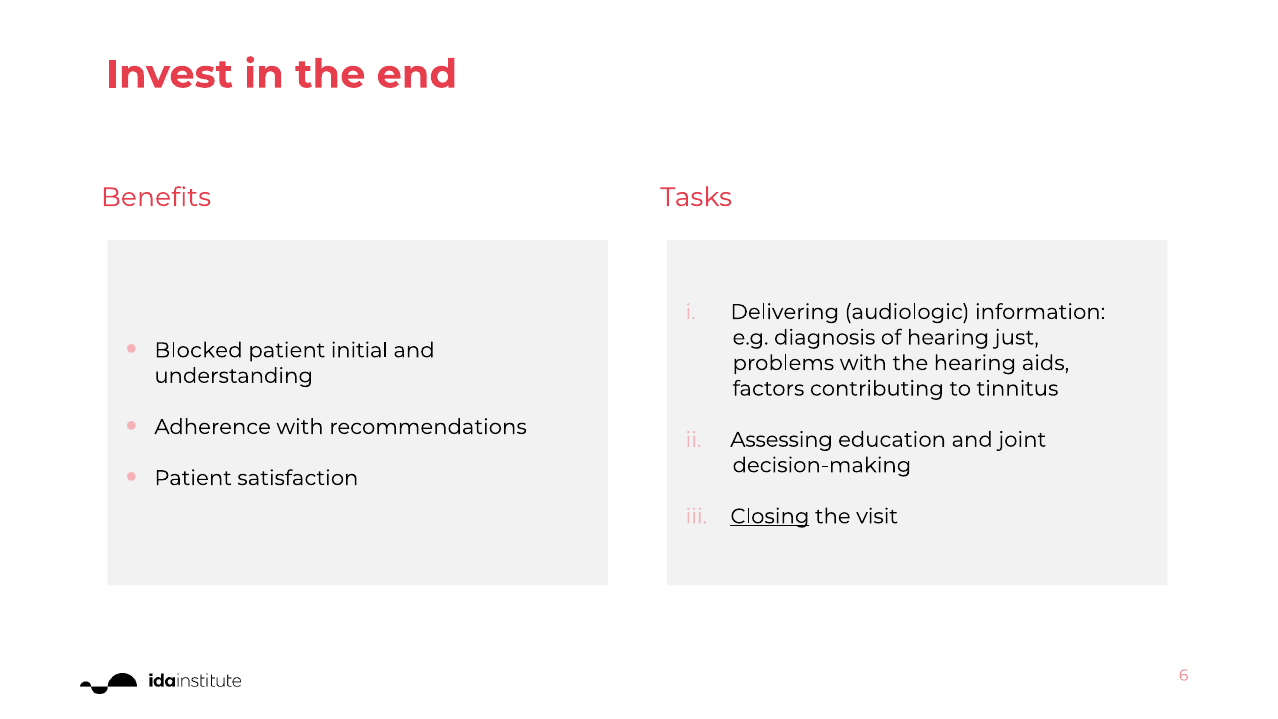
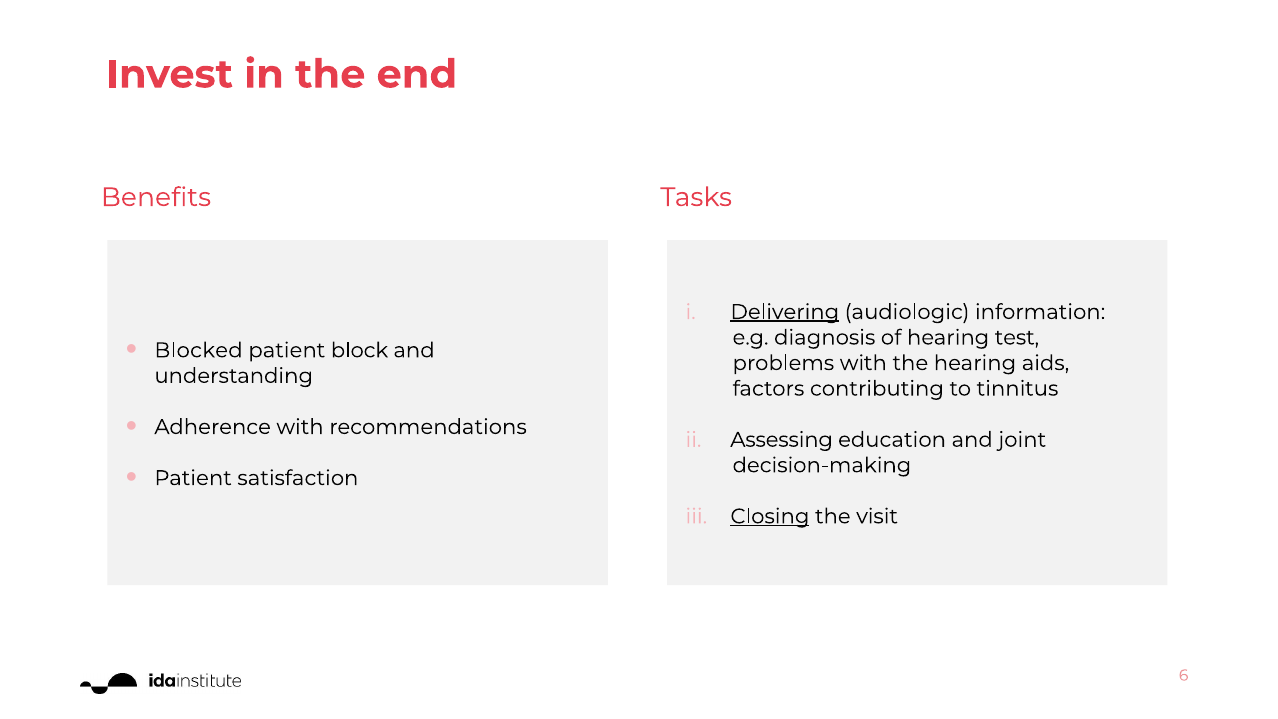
Delivering underline: none -> present (785, 312)
just: just -> test (1017, 337)
initial: initial -> block (359, 350)
